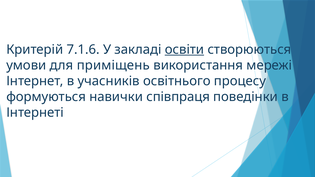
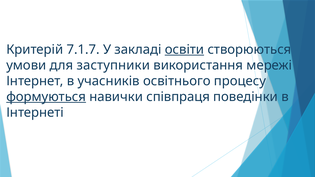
7.1.6: 7.1.6 -> 7.1.7 (83, 50)
приміщень: приміщень -> заступники (113, 65)
формуються underline: none -> present (46, 97)
